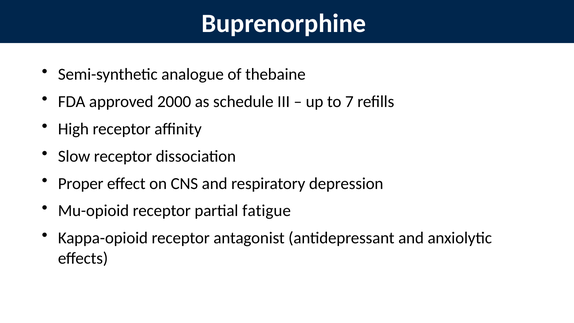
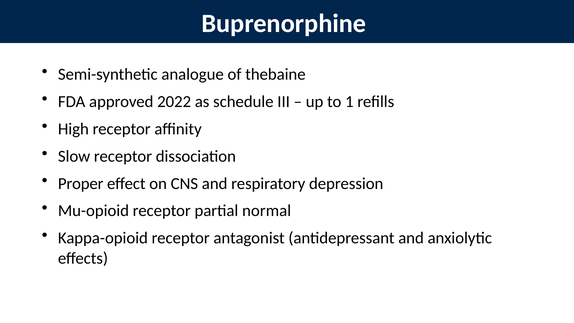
2000: 2000 -> 2022 (174, 102)
7: 7 -> 1 (349, 102)
fatigue: fatigue -> normal (267, 211)
